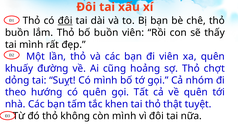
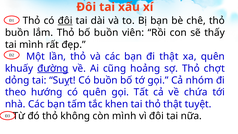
đi viên: viên -> thật (169, 56)
đường underline: none -> present (53, 68)
Có mình: mình -> buồn (106, 80)
về quên: quên -> chứa (196, 92)
